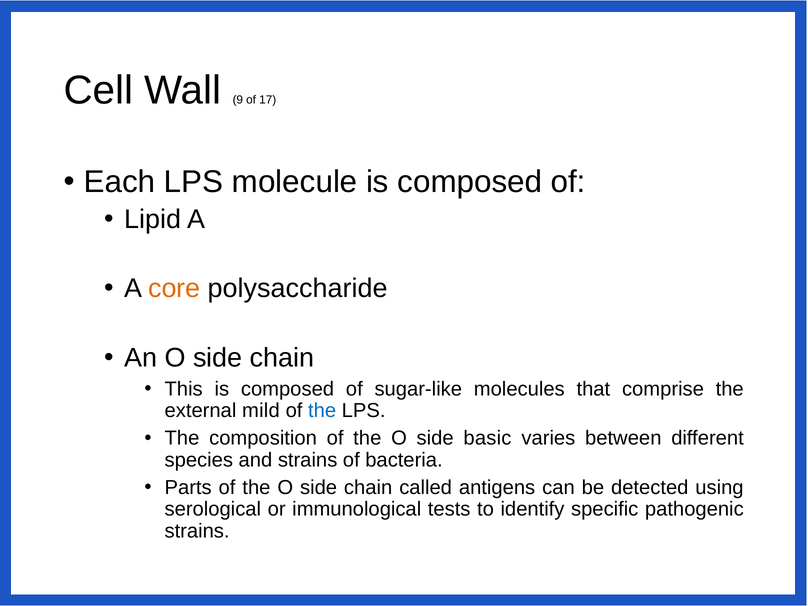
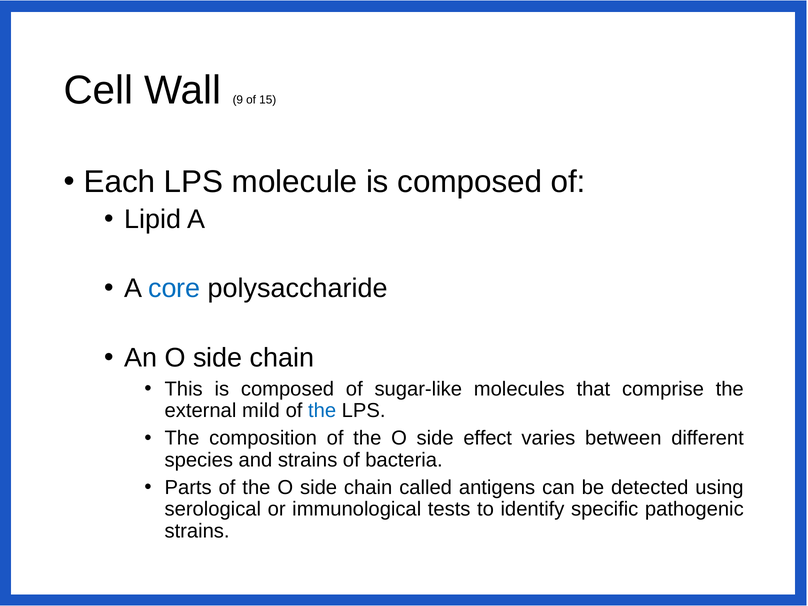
17: 17 -> 15 (268, 100)
core colour: orange -> blue (174, 289)
basic: basic -> effect (488, 438)
